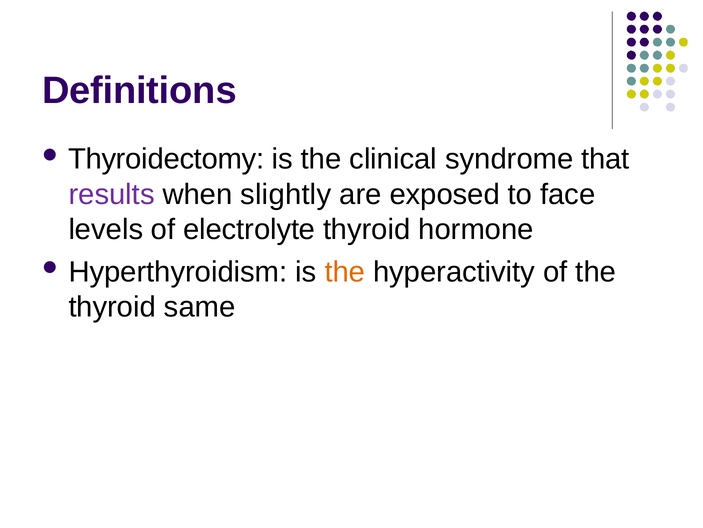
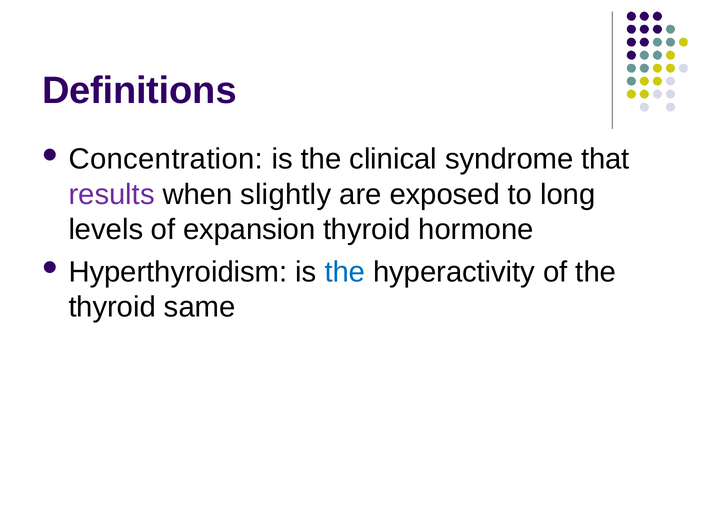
Thyroidectomy: Thyroidectomy -> Concentration (166, 159)
face: face -> long (568, 194)
electrolyte: electrolyte -> expansion (249, 229)
the colour: orange -> blue (345, 272)
